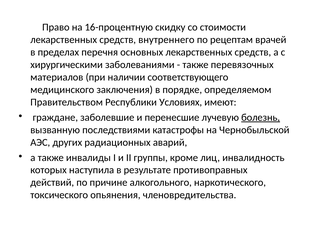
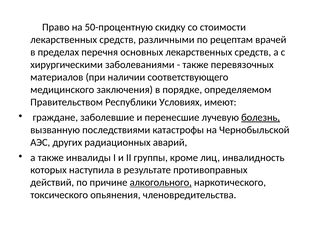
16-процентную: 16-процентную -> 50-процентную (119, 27)
внутреннего: внутреннего -> различными (166, 40)
алкогольного underline: none -> present (161, 183)
